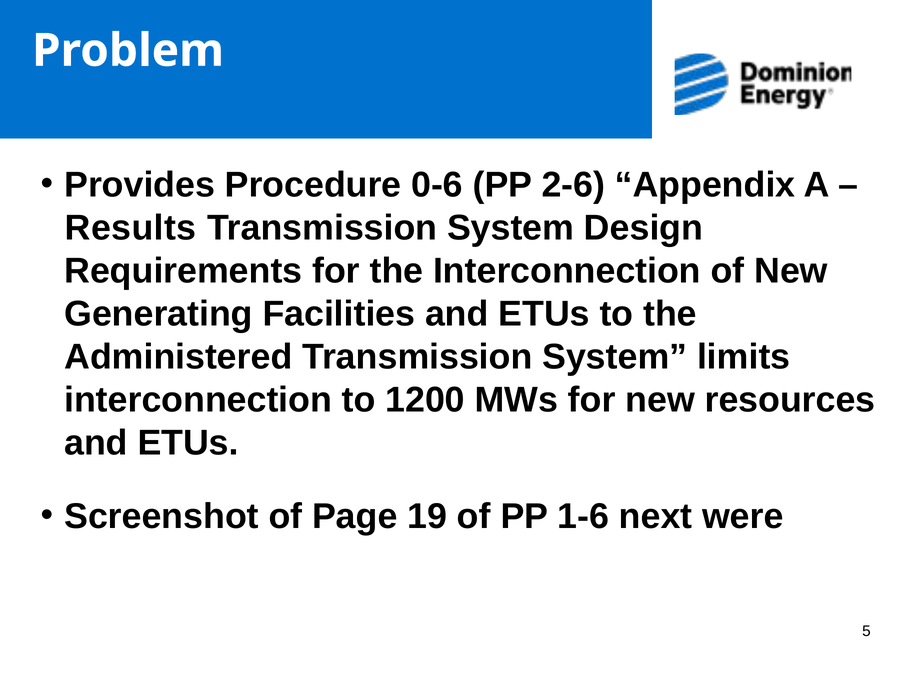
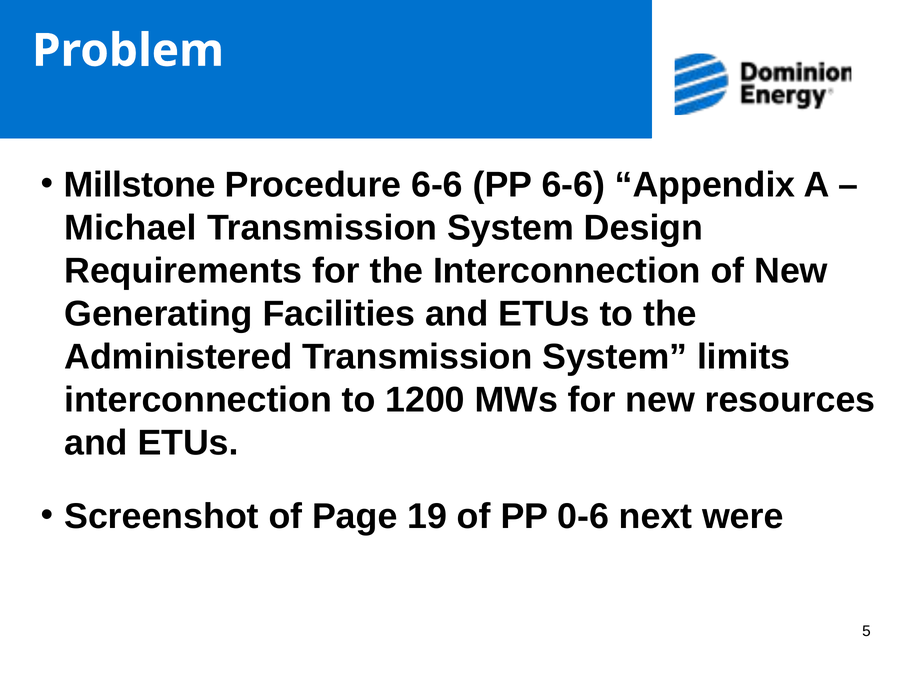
Provides: Provides -> Millstone (140, 185)
Procedure 0-6: 0-6 -> 6-6 (437, 185)
PP 2-6: 2-6 -> 6-6 (573, 185)
Results: Results -> Michael (131, 228)
1-6: 1-6 -> 0-6 (583, 516)
